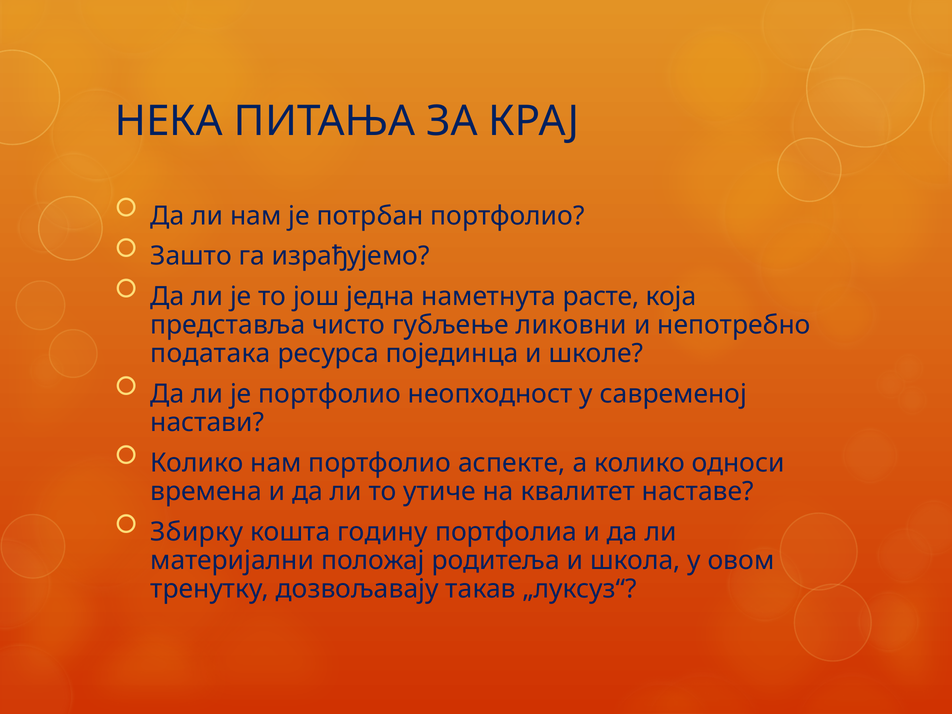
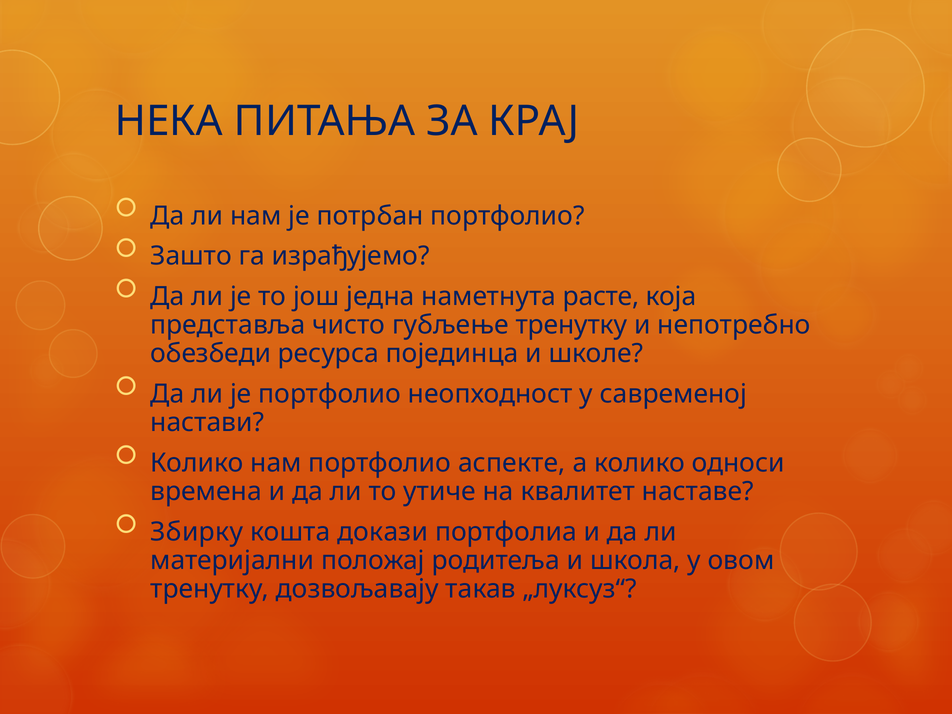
губљење ликовни: ликовни -> тренутку (571, 325)
података: података -> обезбеди (211, 354)
годину: годину -> докази (383, 532)
